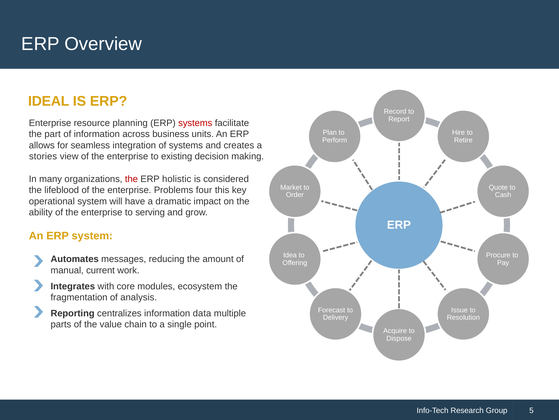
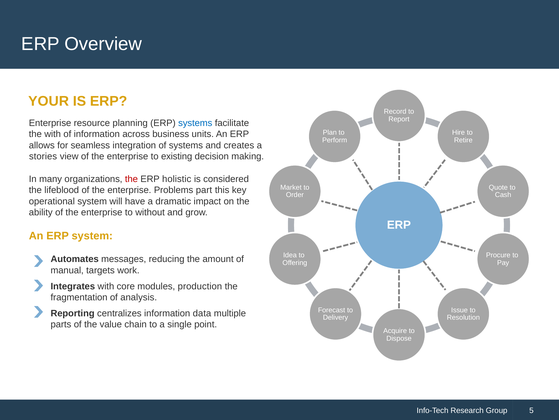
IDEAL: IDEAL -> YOUR (49, 101)
systems colour: red -> blue (195, 123)
the part: part -> with (53, 134)
four: four -> part (204, 190)
serving: serving -> without (150, 212)
current: current -> targets (100, 270)
ecosystem: ecosystem -> production (200, 286)
